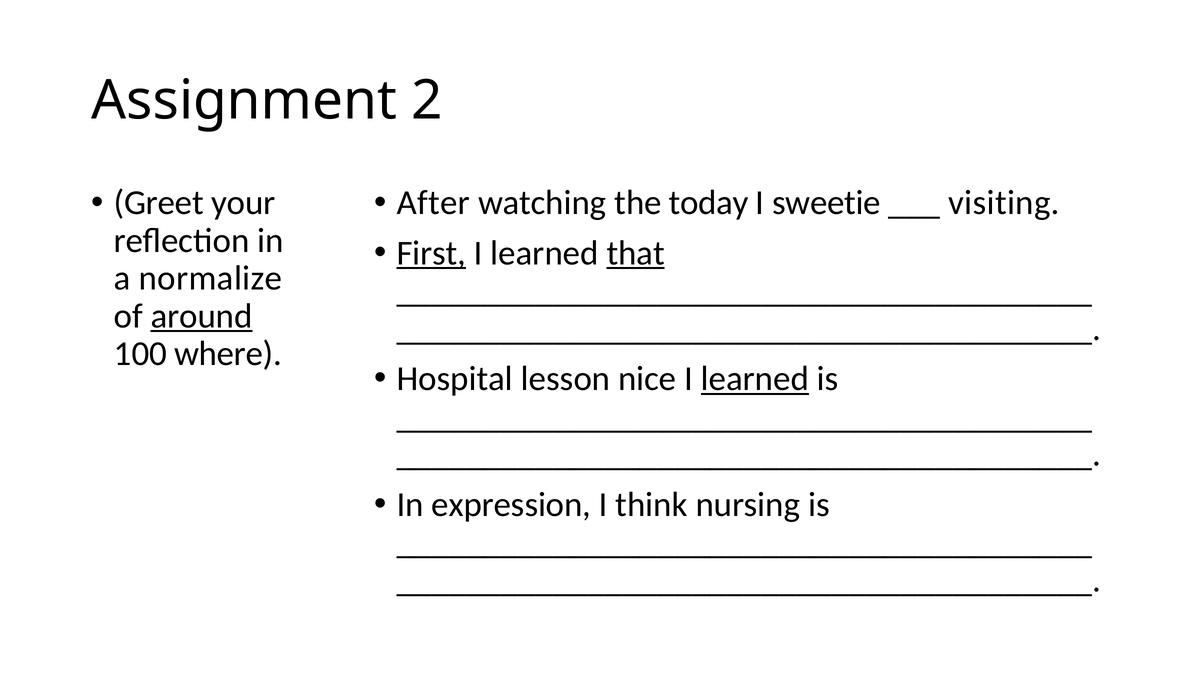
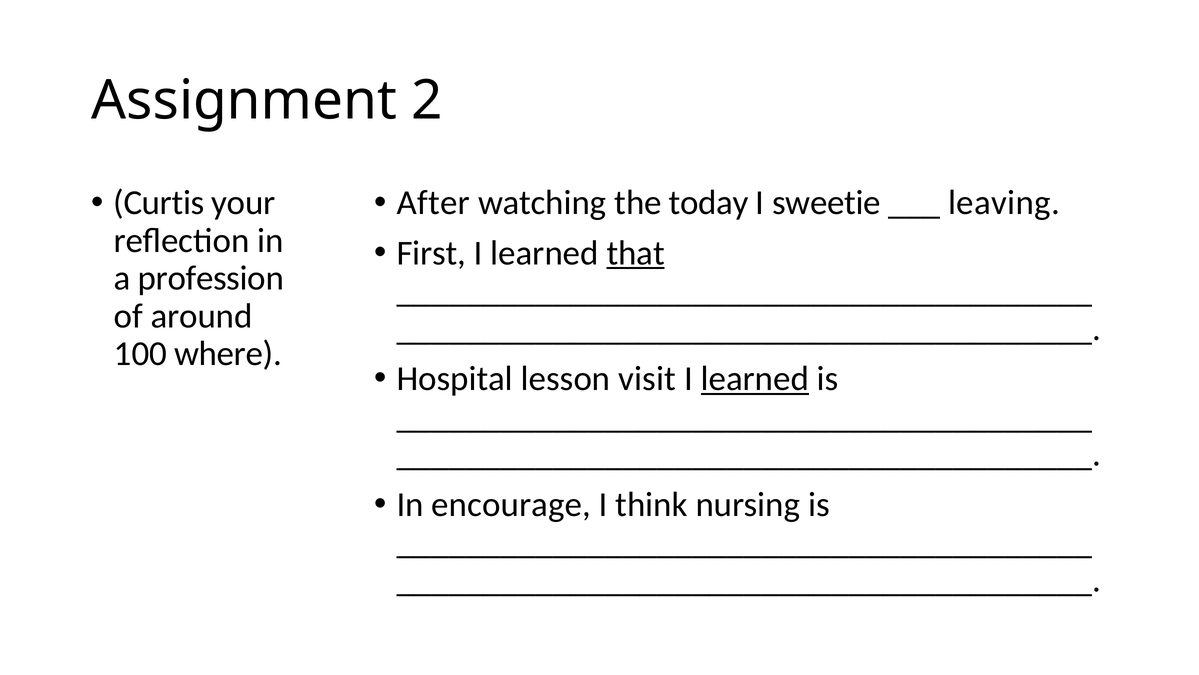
Greet: Greet -> Curtis (159, 203)
visiting: visiting -> leaving (1004, 203)
First underline: present -> none (431, 253)
normalize: normalize -> profession (211, 278)
around underline: present -> none (202, 316)
nice: nice -> visit (647, 378)
expression: expression -> encourage (511, 504)
